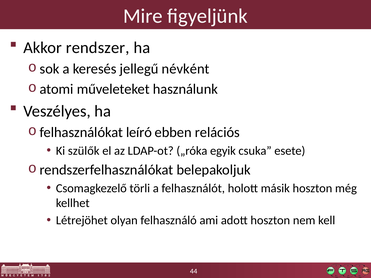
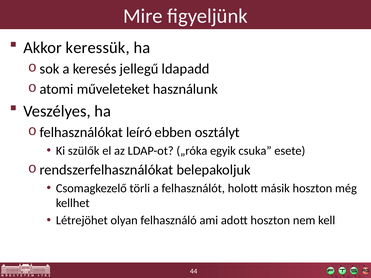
rendszer: rendszer -> keressük (98, 48)
névként: névként -> ldapadd (186, 69)
relációs: relációs -> osztályt (217, 133)
